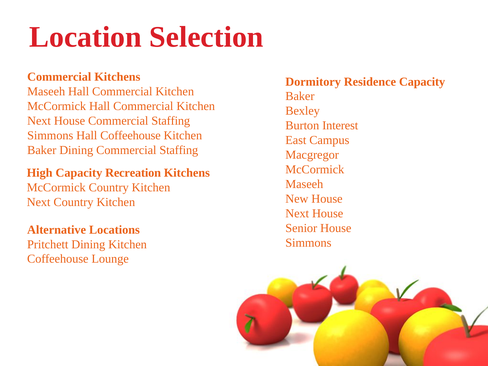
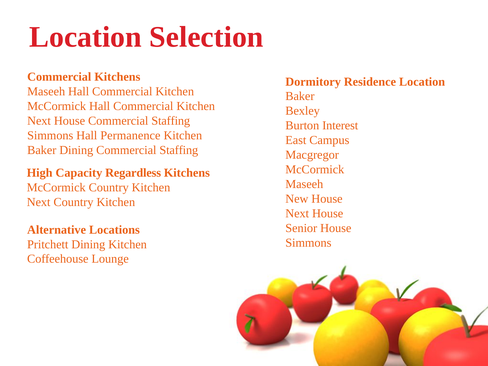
Residence Capacity: Capacity -> Location (422, 82)
Hall Coffeehouse: Coffeehouse -> Permanence (130, 135)
Recreation: Recreation -> Regardless (133, 173)
